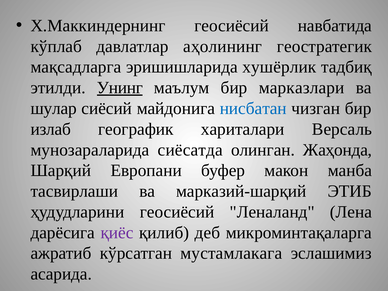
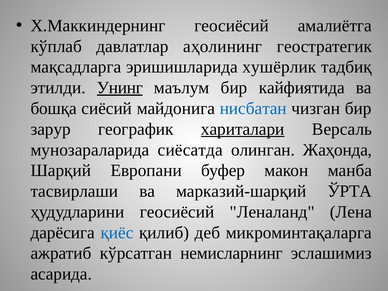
навбатида: навбатида -> амалиётга (335, 26)
марказлари: марказлари -> кайфиятида (302, 88)
шулар: шулар -> бошқа (54, 108)
излаб: излаб -> зарур (51, 129)
хариталари underline: none -> present (243, 129)
ЭТИБ: ЭТИБ -> ЎРТА (350, 191)
қиёс colour: purple -> blue (117, 233)
мустамлакага: мустамлакага -> нeмисларнинг (232, 253)
